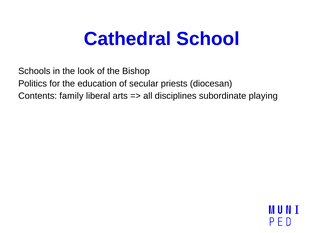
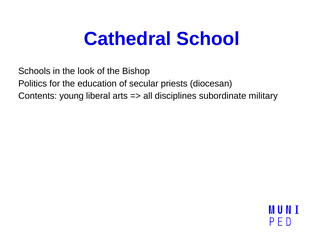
family: family -> young (72, 96)
playing: playing -> military (263, 96)
